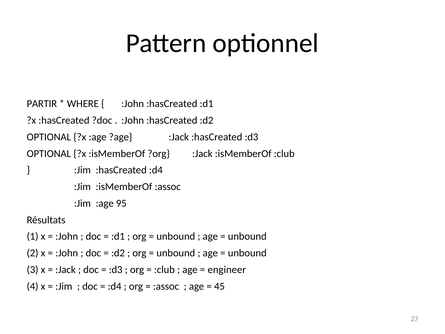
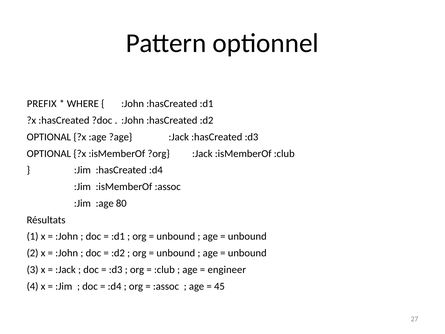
PARTIR: PARTIR -> PREFIX (42, 104)
95: 95 -> 80 (121, 203)
